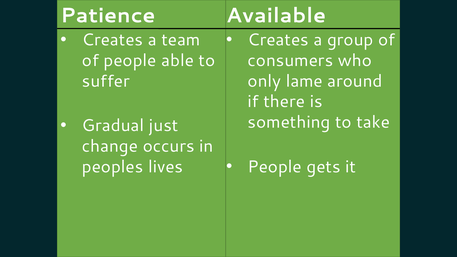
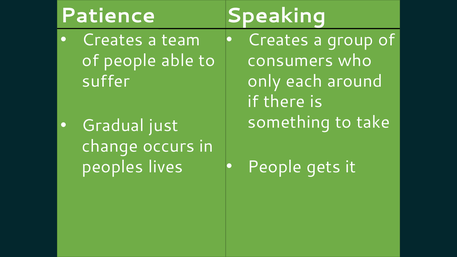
Available: Available -> Speaking (276, 16)
lame: lame -> each (304, 81)
